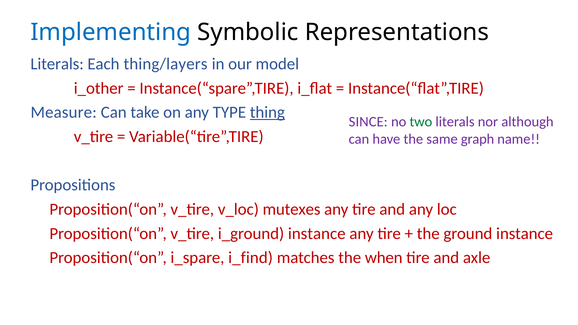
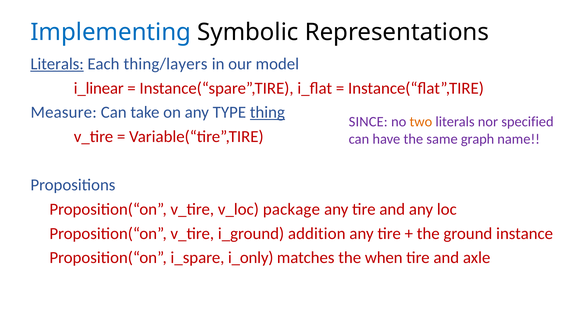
Literals underline: none -> present (57, 64)
i_other: i_other -> i_linear (99, 88)
two colour: green -> orange (421, 122)
although: although -> specified (527, 122)
mutexes: mutexes -> package (291, 209)
i_ground instance: instance -> addition (317, 234)
i_find: i_find -> i_only (251, 258)
